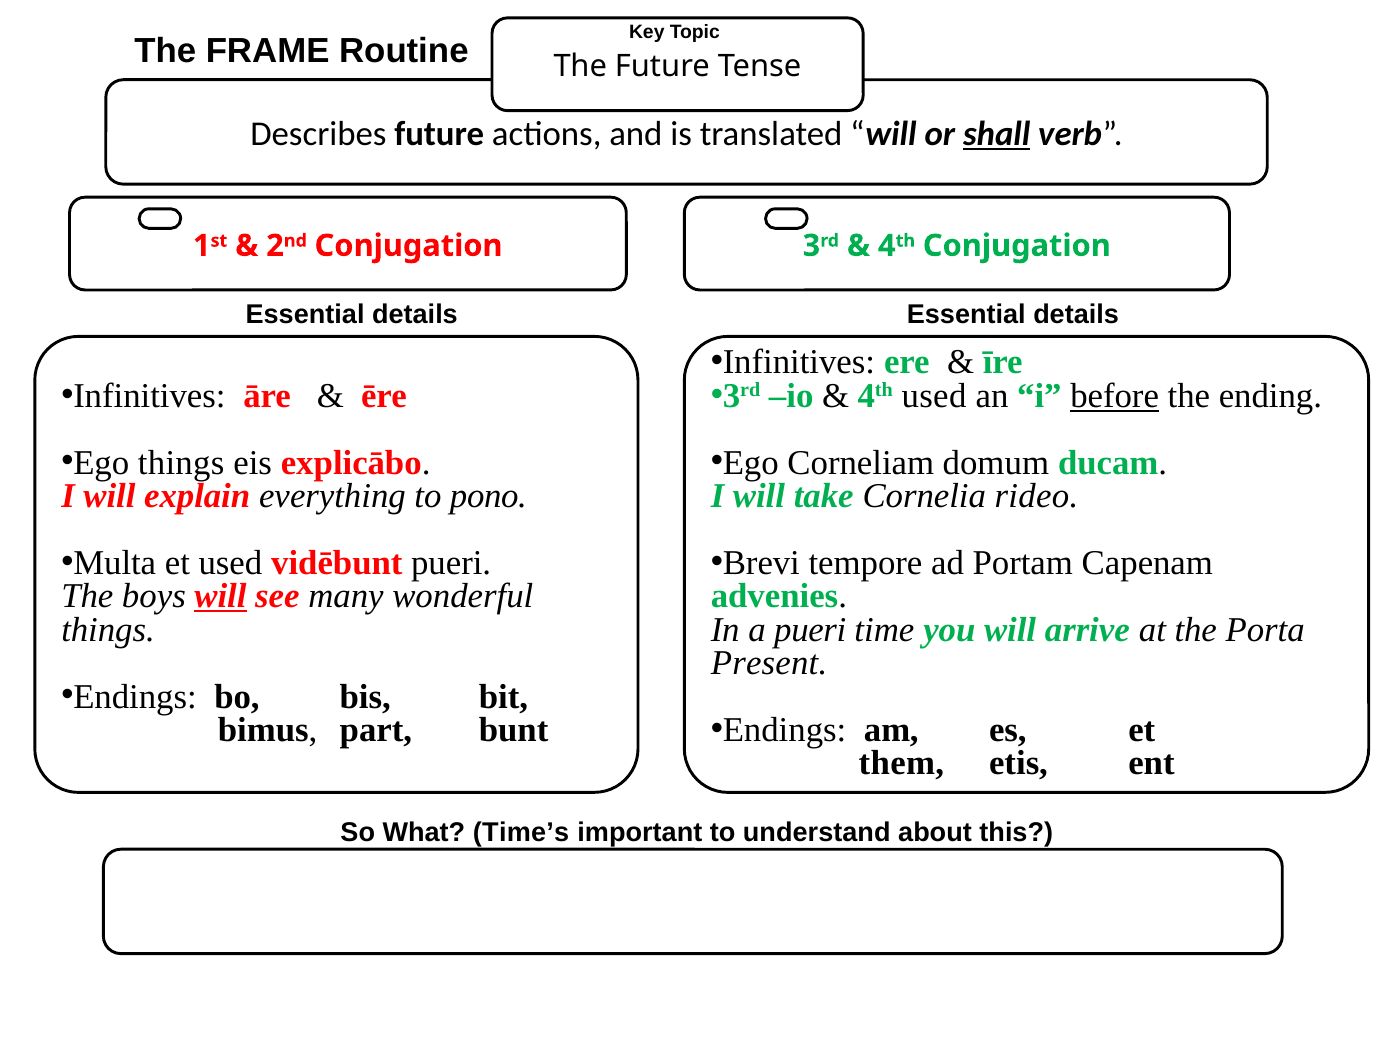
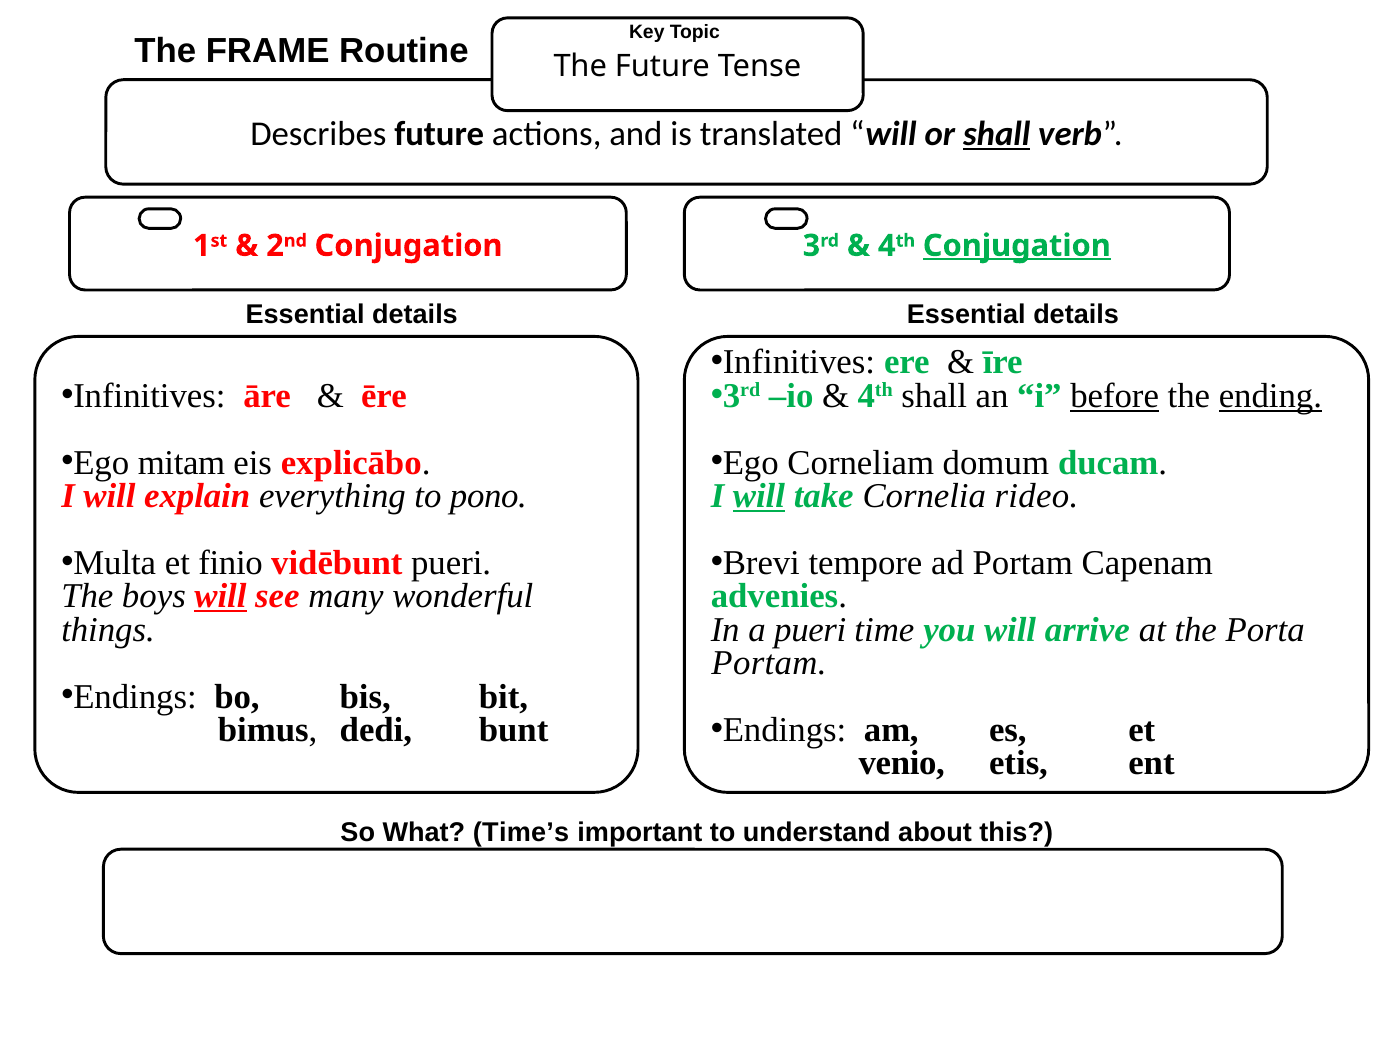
Conjugation underline: none -> present (1017, 246)
4th used: used -> shall (934, 396)
ending underline: none -> present (1270, 396)
Ego things: things -> mitam (181, 463)
will underline: none -> present (759, 496)
et used: used -> finio (231, 563)
Present: Present -> Portam (769, 663)
part: part -> dedi (376, 730)
them: them -> venio (902, 763)
